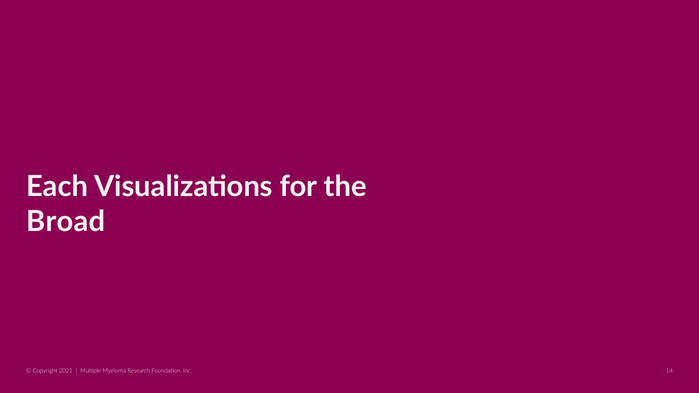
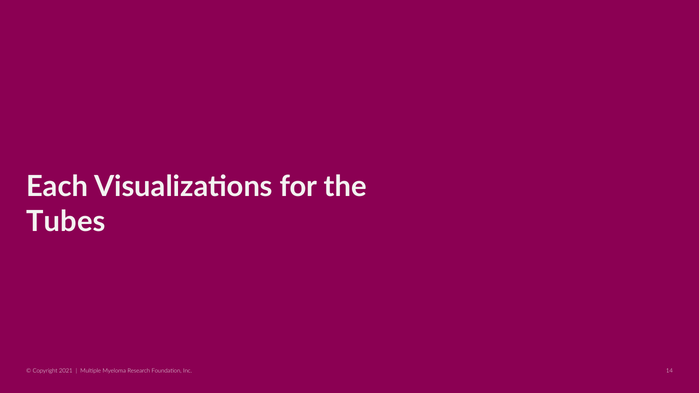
Broad: Broad -> Tubes (66, 222)
